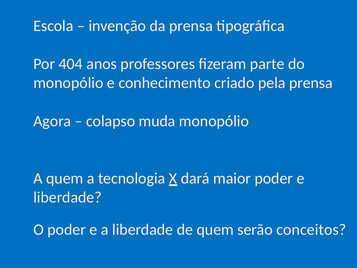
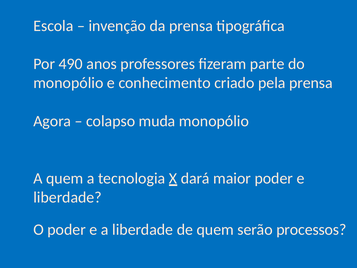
404: 404 -> 490 (71, 64)
conceitos: conceitos -> processos (311, 229)
